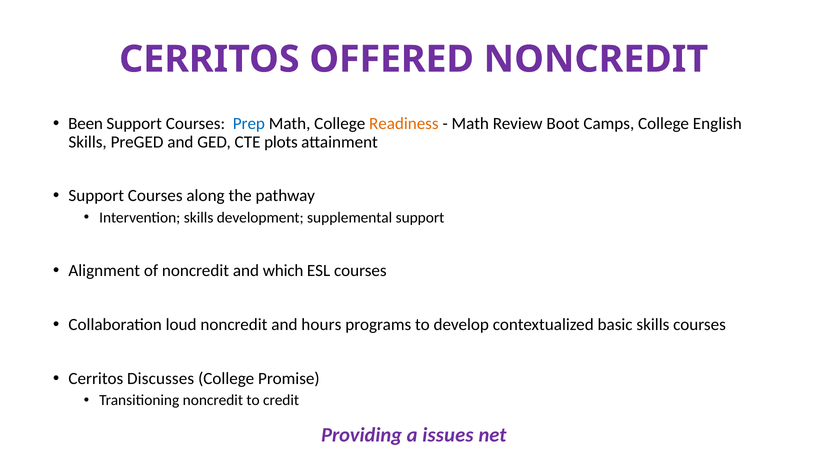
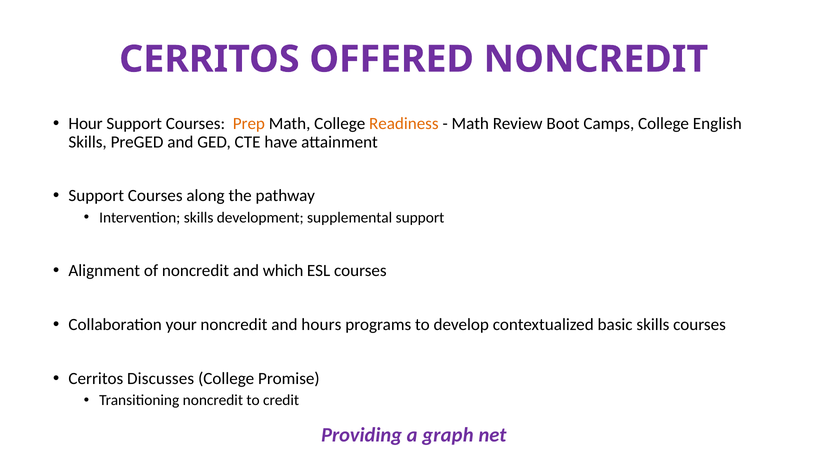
Been: Been -> Hour (86, 124)
Prep colour: blue -> orange (249, 124)
plots: plots -> have (281, 142)
loud: loud -> your (181, 325)
issues: issues -> graph (448, 435)
